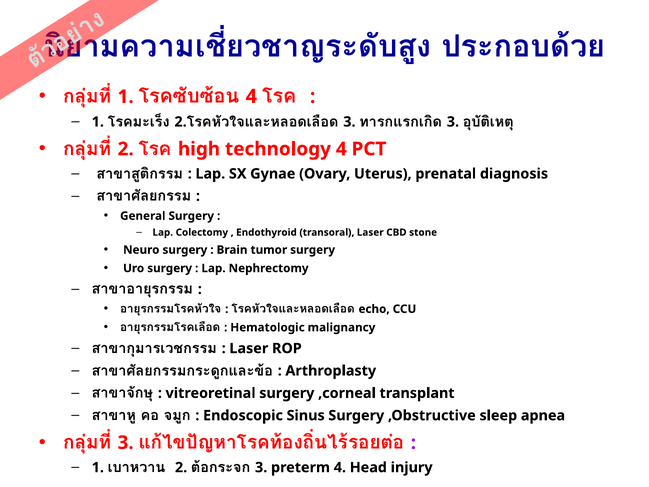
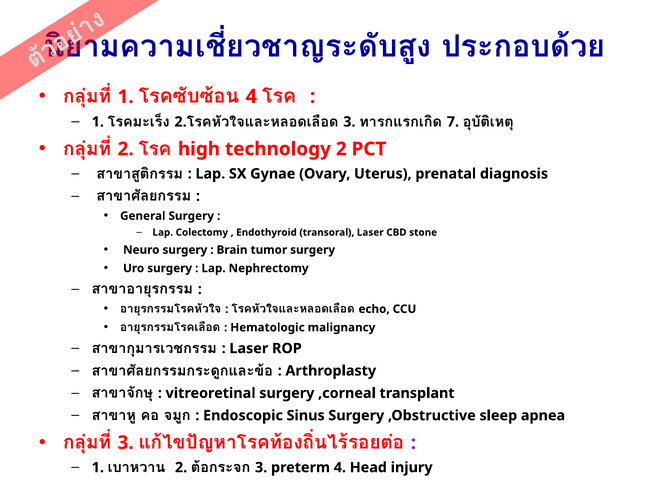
3: 3 -> 7 (453, 122)
technology 4: 4 -> 2 (341, 149)
